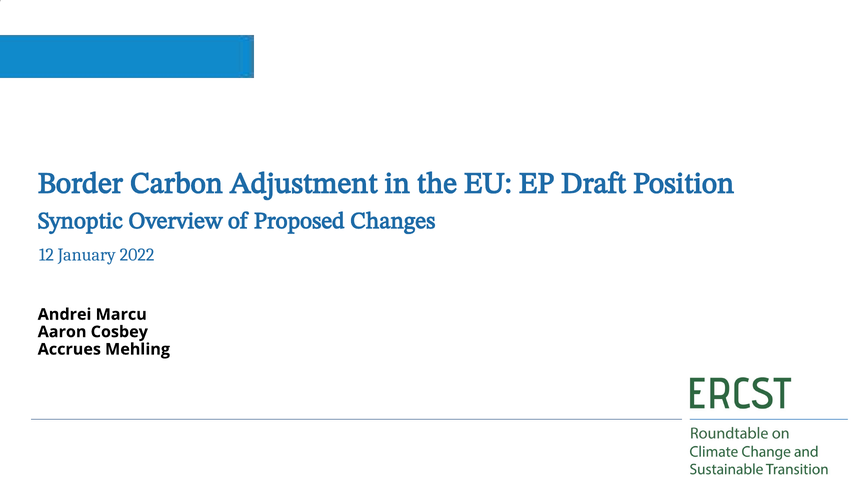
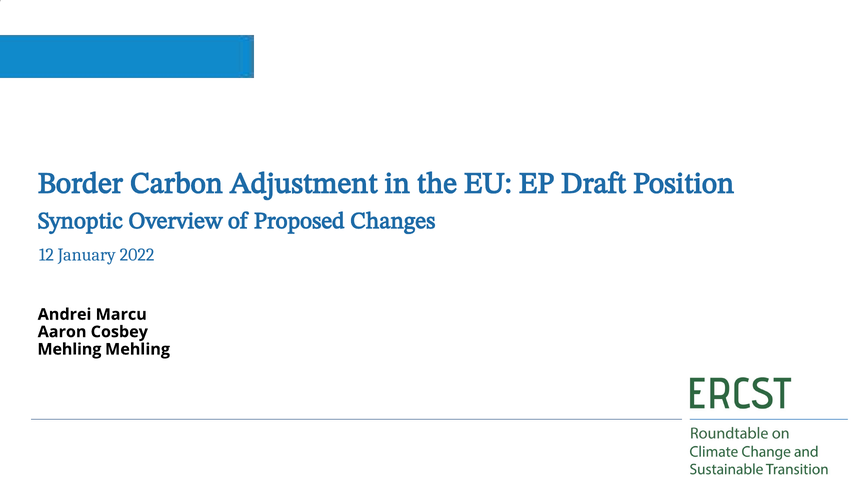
Accrues: Accrues -> Mehling (69, 350)
